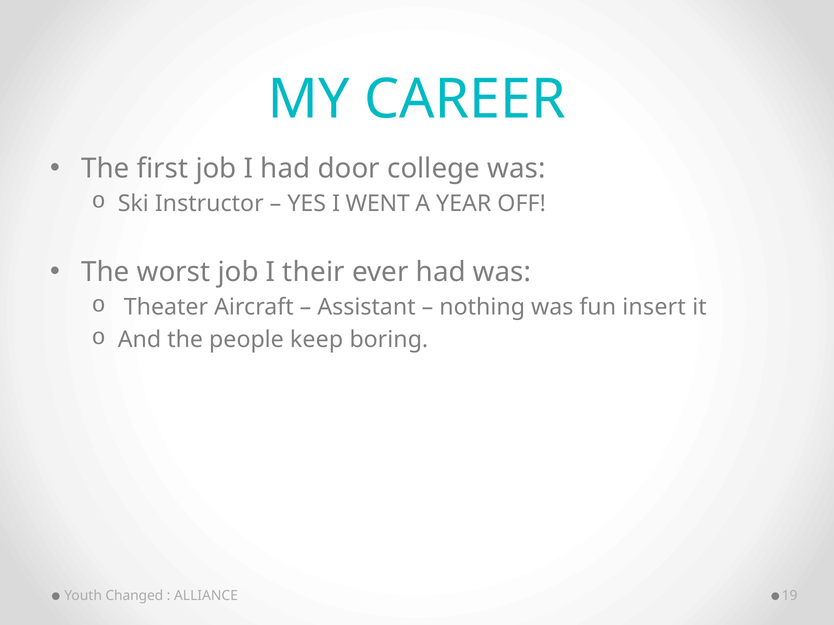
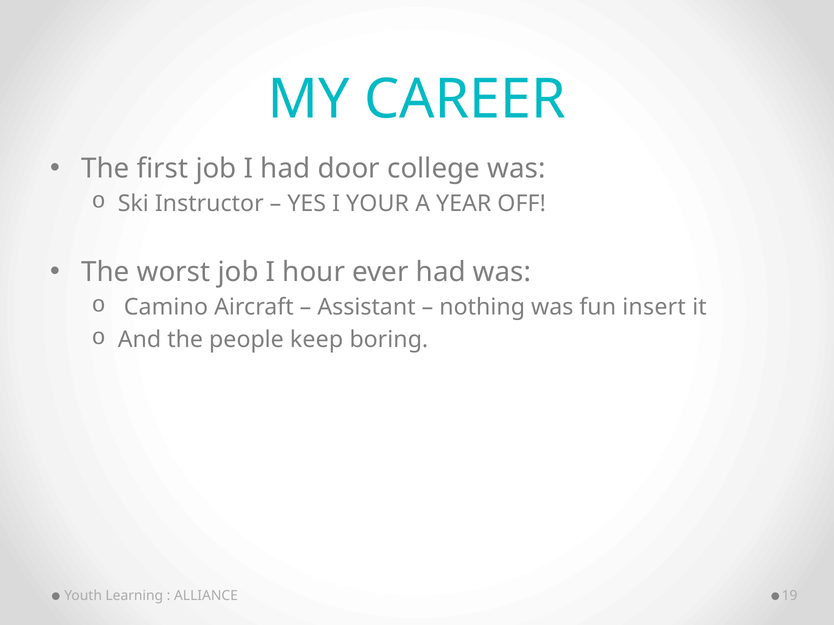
WENT: WENT -> YOUR (378, 204)
their: their -> hour (314, 273)
Theater: Theater -> Camino (166, 307)
Changed: Changed -> Learning (134, 596)
